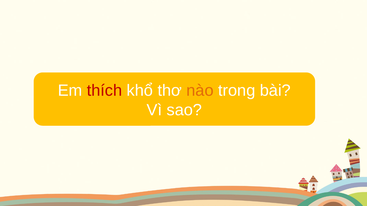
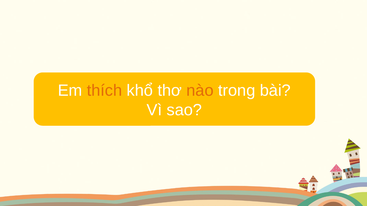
thích colour: red -> orange (105, 91)
